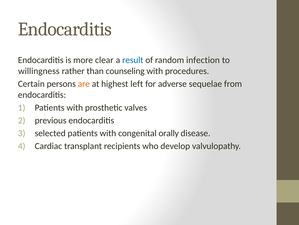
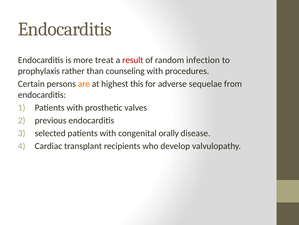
clear: clear -> treat (104, 60)
result colour: blue -> red (133, 60)
willingness: willingness -> prophylaxis (39, 71)
left: left -> this (137, 84)
